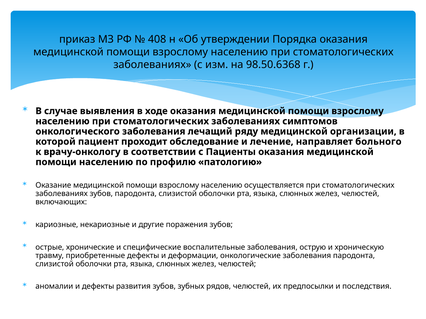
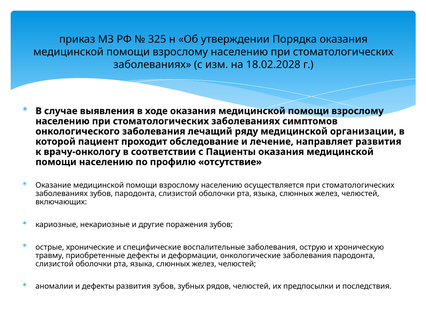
408: 408 -> 325 (157, 39)
98.50.6368: 98.50.6368 -> 18.02.2028 (273, 65)
направляет больного: больного -> развития (378, 142)
патологию: патологию -> отсутствие (230, 162)
